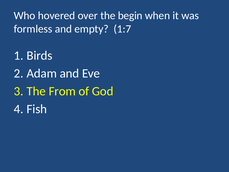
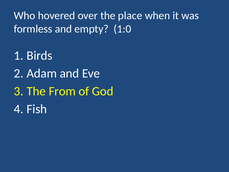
begin: begin -> place (130, 15)
1:7: 1:7 -> 1:0 (122, 29)
